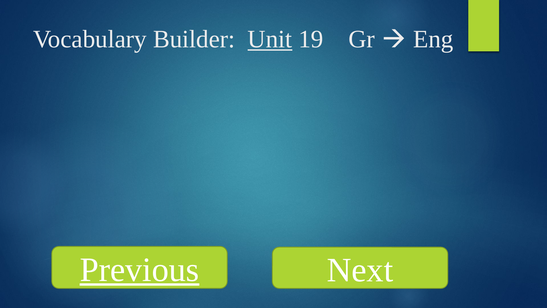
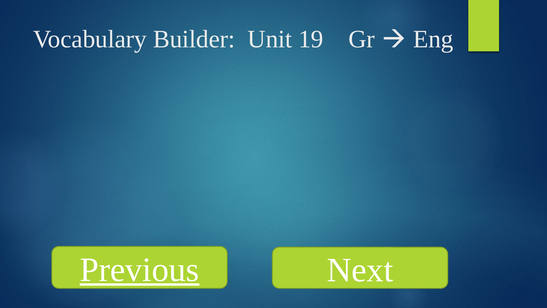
Unit underline: present -> none (270, 39)
